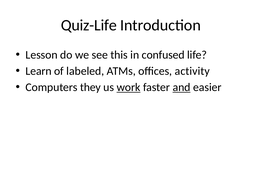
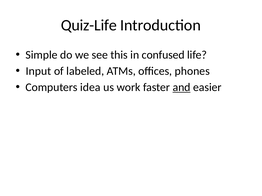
Lesson: Lesson -> Simple (42, 55)
Learn: Learn -> Input (38, 71)
activity: activity -> phones (192, 71)
they: they -> idea (90, 88)
work underline: present -> none (129, 88)
